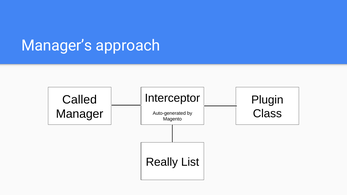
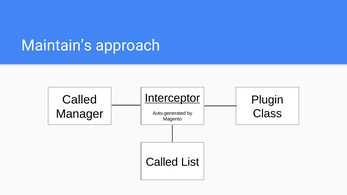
Manager’s: Manager’s -> Maintain’s (57, 46)
Interceptor underline: none -> present (172, 98)
Really: Really -> Called (162, 162)
